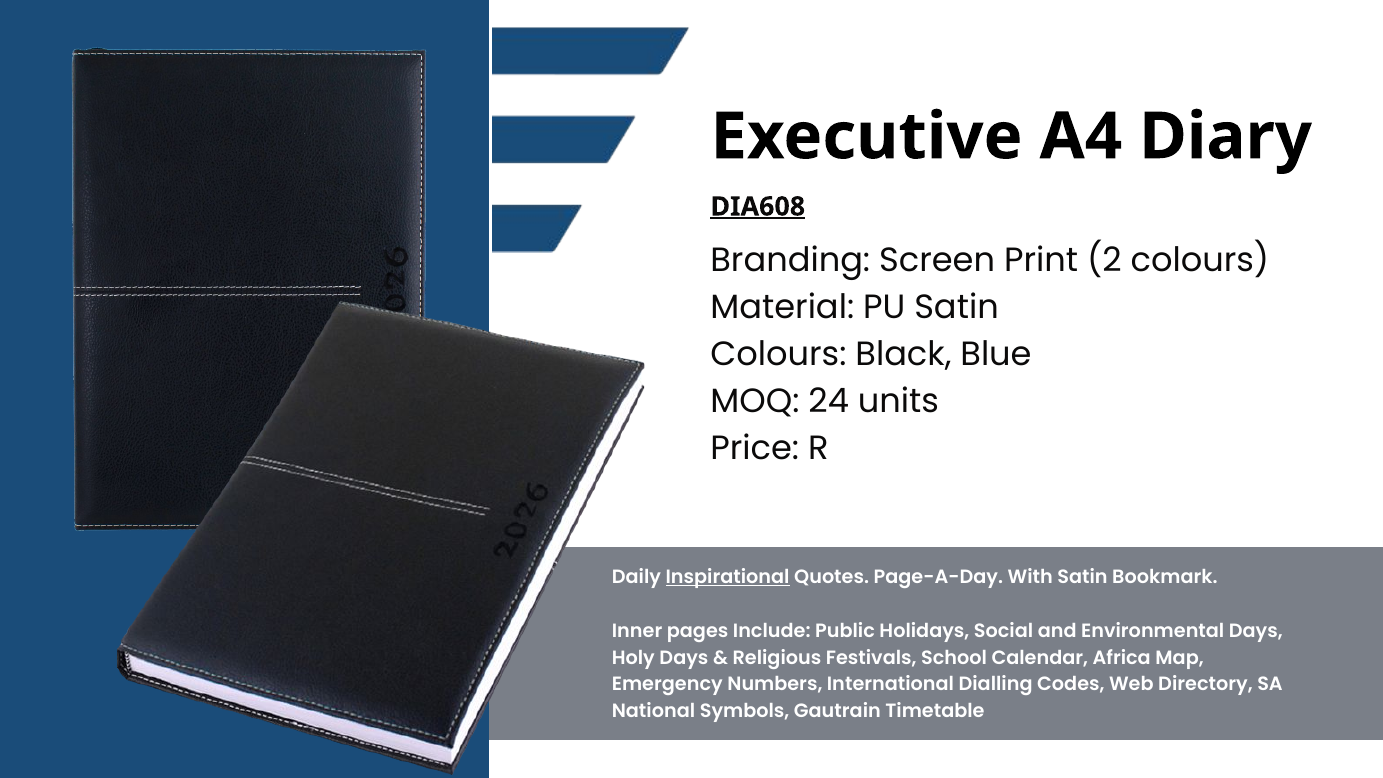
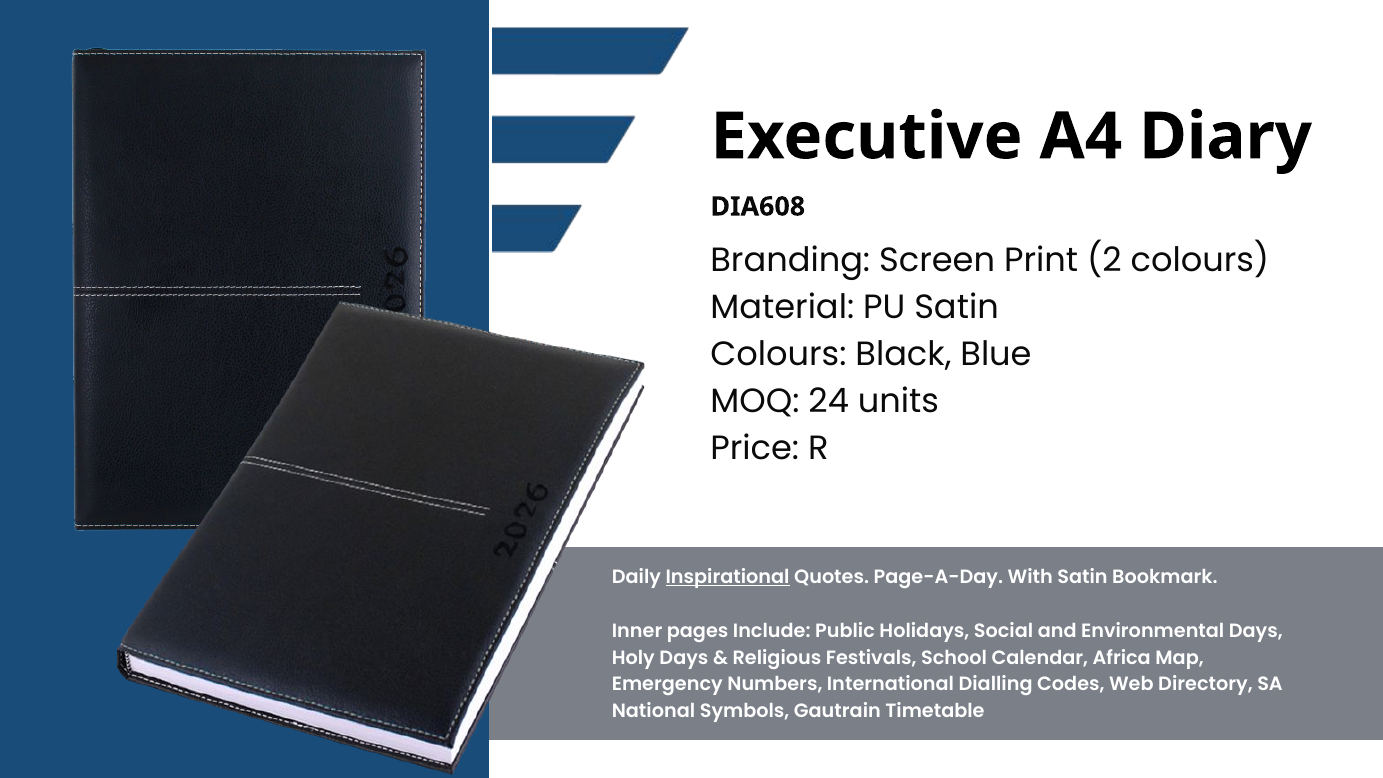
DIA608 underline: present -> none (758, 207)
